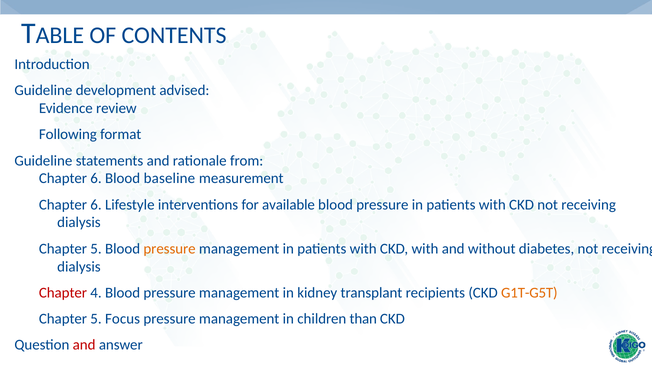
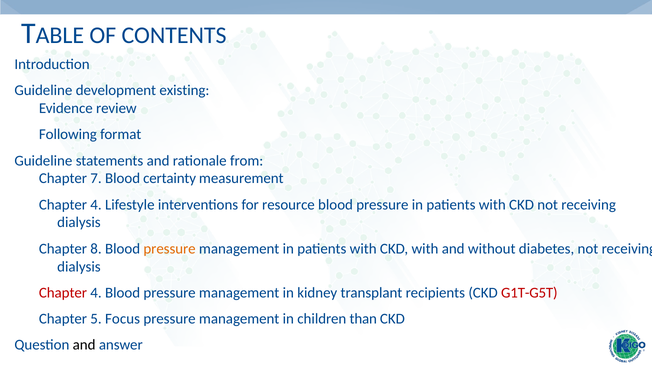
advised: advised -> existing (184, 90)
6: 6 -> 7 (96, 178)
baseline: baseline -> certainty (170, 178)
6: 6 -> 4 (96, 204)
available: available -> resource (288, 204)
5: 5 -> 8 (96, 248)
G1T-G5T colour: orange -> red (529, 292)
and colour: red -> black (84, 345)
